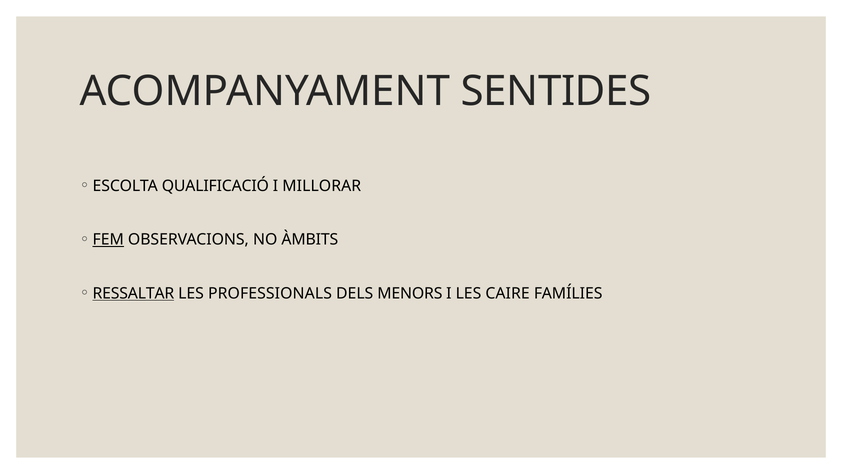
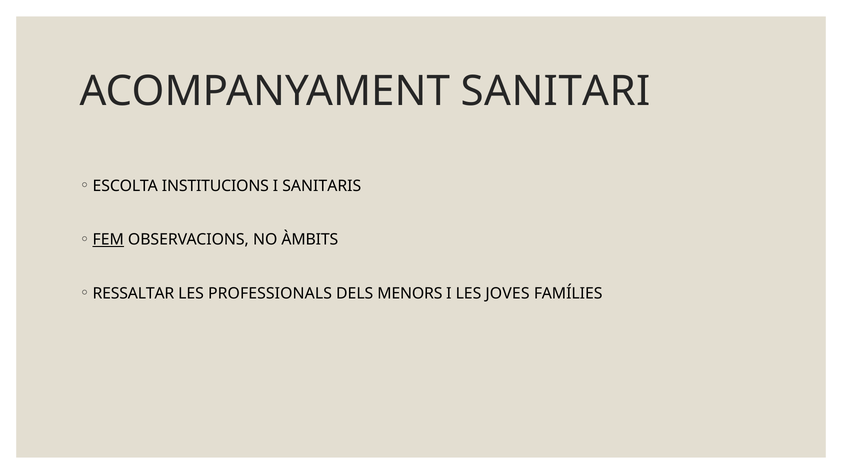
SENTIDES: SENTIDES -> SANITARI (556, 91)
QUALIFICACIÓ: QUALIFICACIÓ -> INSTITUCIONS (215, 186)
MILLORAR: MILLORAR -> SANITARIS (322, 186)
RESSALTAR underline: present -> none (133, 293)
CAIRE: CAIRE -> JOVES (507, 293)
